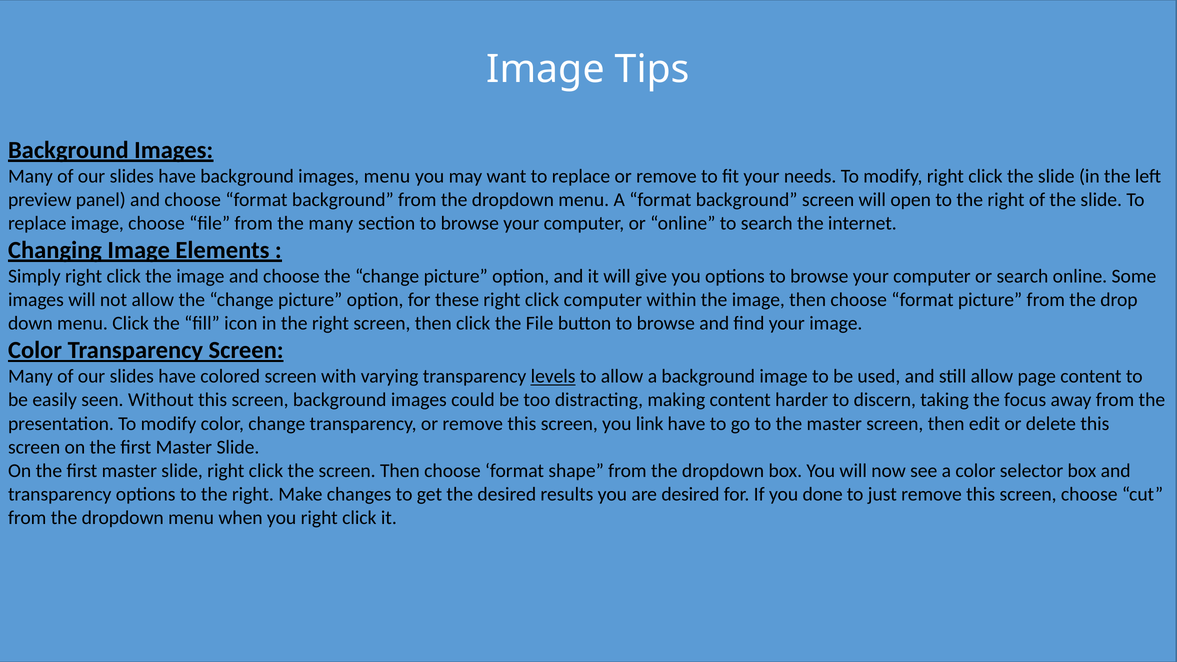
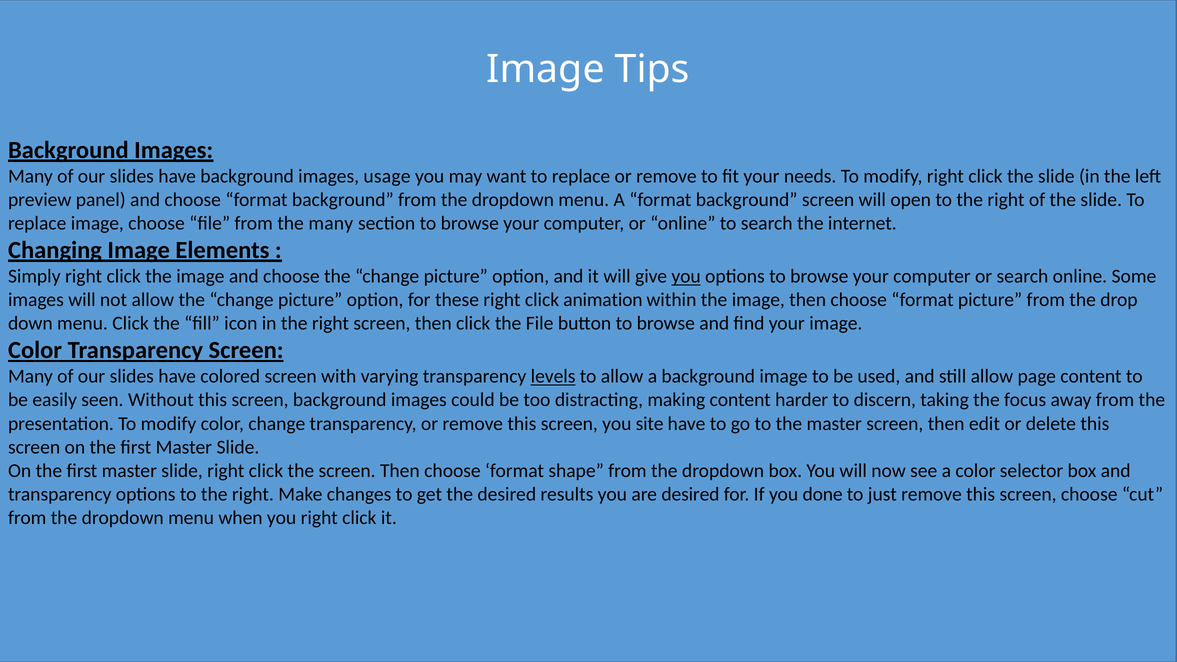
images menu: menu -> usage (387, 176)
you underline: none -> present (686, 276)
click computer: computer -> animation (603, 300)
link: link -> site (650, 424)
